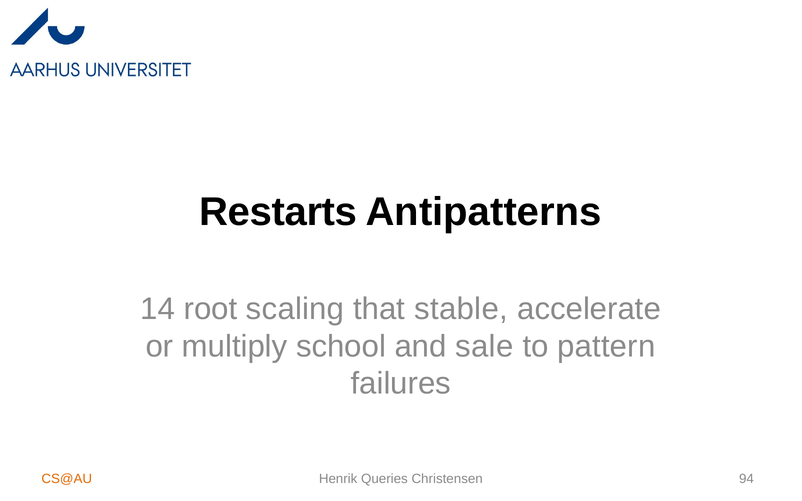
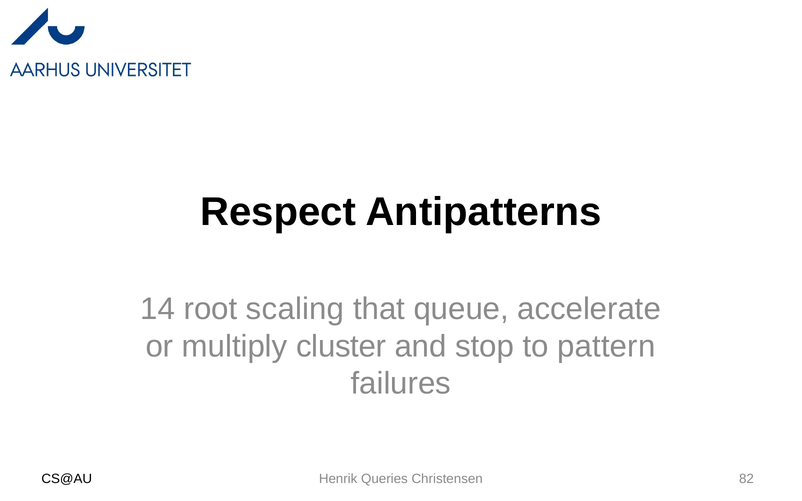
Restarts: Restarts -> Respect (278, 212)
stable: stable -> queue (461, 309)
school: school -> cluster (341, 346)
sale: sale -> stop (484, 346)
CS@AU colour: orange -> black (67, 479)
94: 94 -> 82 (746, 479)
